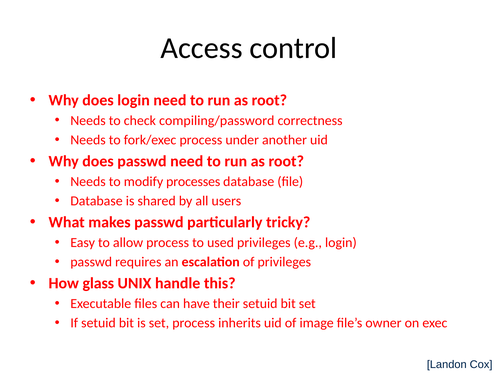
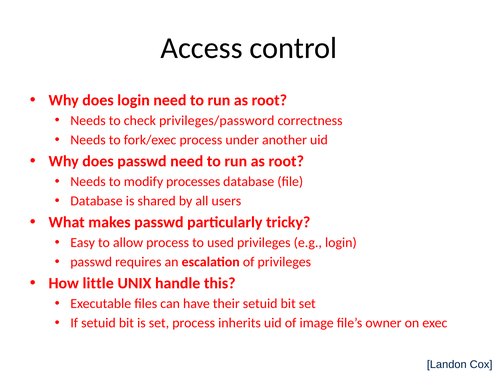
compiling/password: compiling/password -> privileges/password (217, 121)
glass: glass -> little (98, 284)
